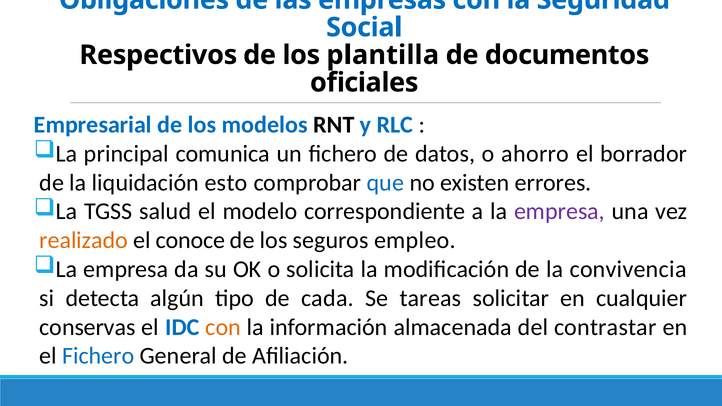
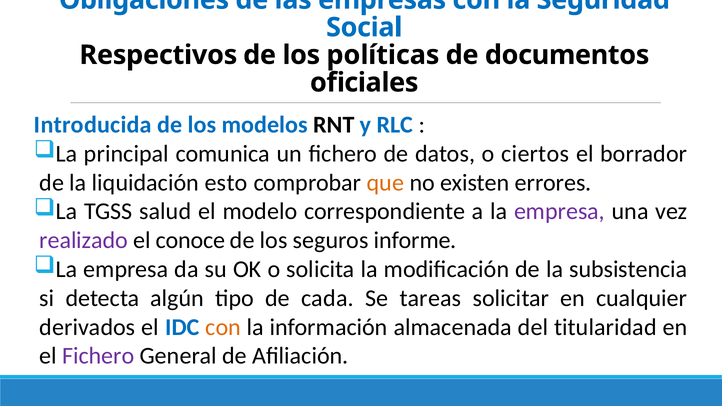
plantilla: plantilla -> políticas (383, 55)
Empresarial: Empresarial -> Introducida (93, 125)
ahorro: ahorro -> ciertos (535, 154)
que colour: blue -> orange (385, 183)
realizado colour: orange -> purple (84, 241)
empleo: empleo -> informe (415, 241)
convivencia: convivencia -> subsistencia (628, 269)
conservas: conservas -> derivados (87, 327)
contrastar: contrastar -> titularidad (605, 327)
Fichero colour: blue -> purple (98, 356)
